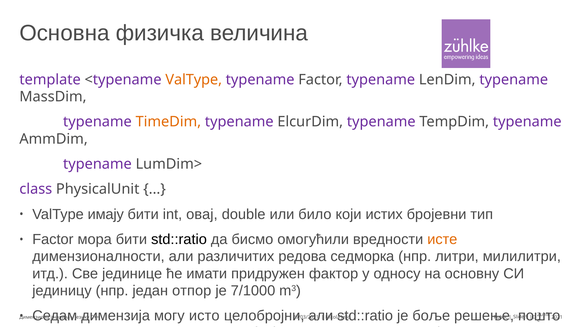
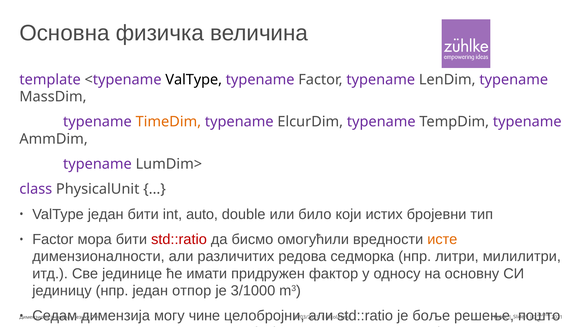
ValType colour: orange -> black (194, 80)
ValType имају: имају -> један (106, 214)
овај: овај -> auto (202, 214)
std::ratio colour: black -> red (179, 240)
7/1000: 7/1000 -> 3/1000 (253, 291)
исто: исто -> чине (204, 316)
